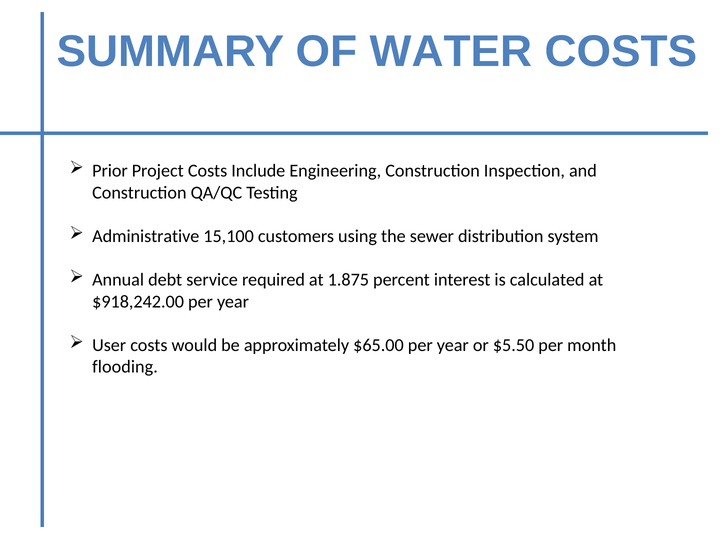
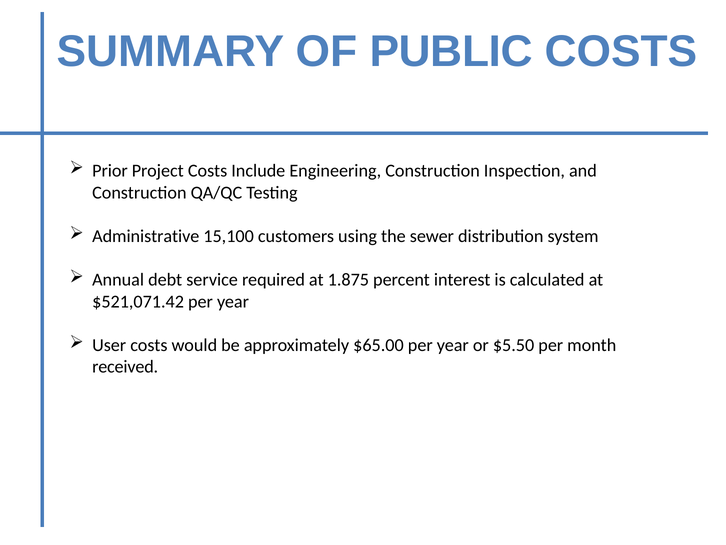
WATER: WATER -> PUBLIC (451, 51)
$918,242.00: $918,242.00 -> $521,071.42 (138, 301)
flooding: flooding -> received (125, 367)
